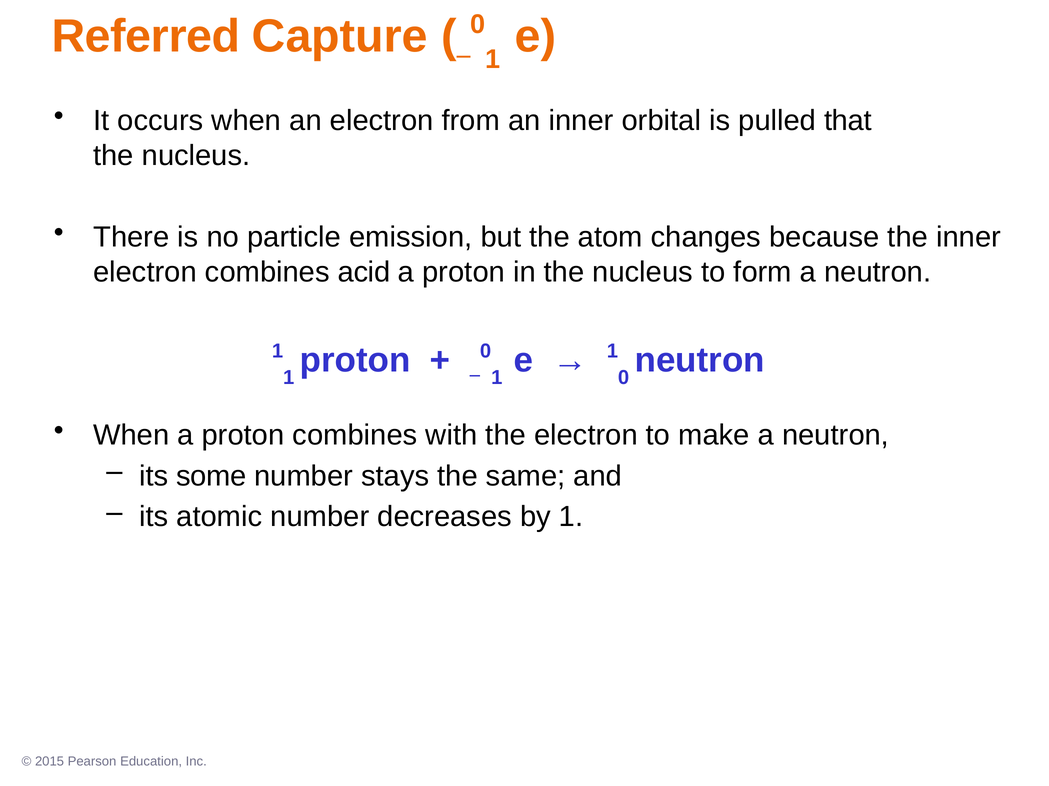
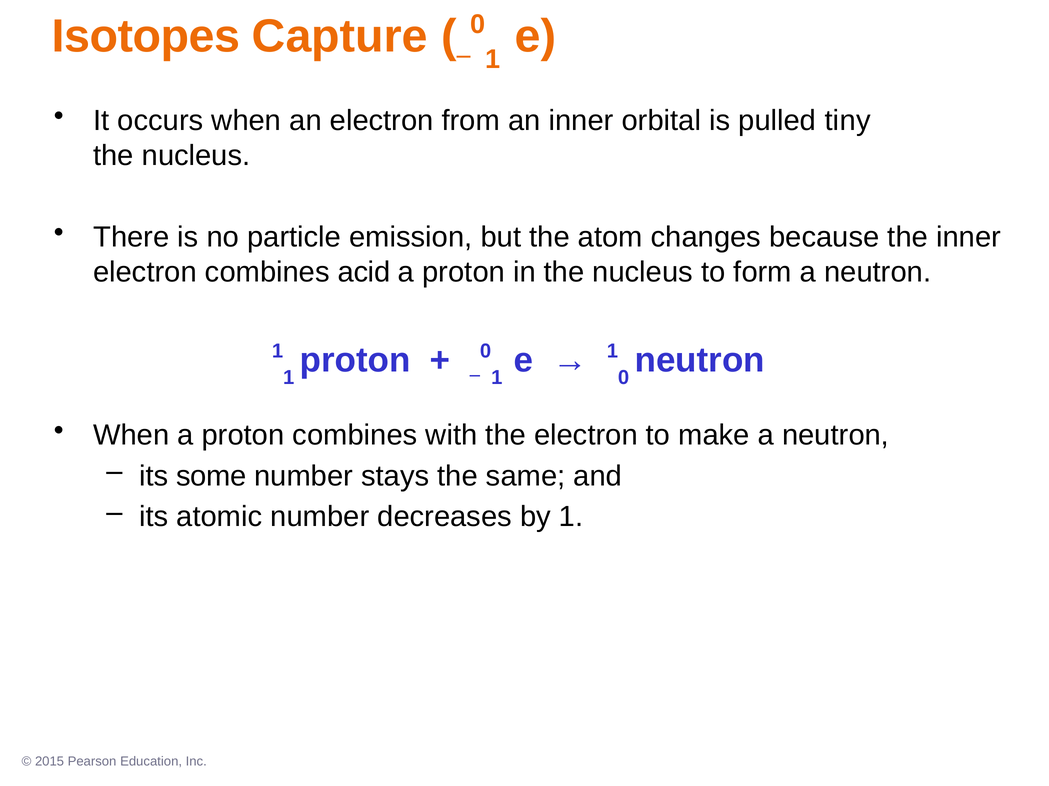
Referred: Referred -> Isotopes (146, 36)
that: that -> tiny (848, 121)
